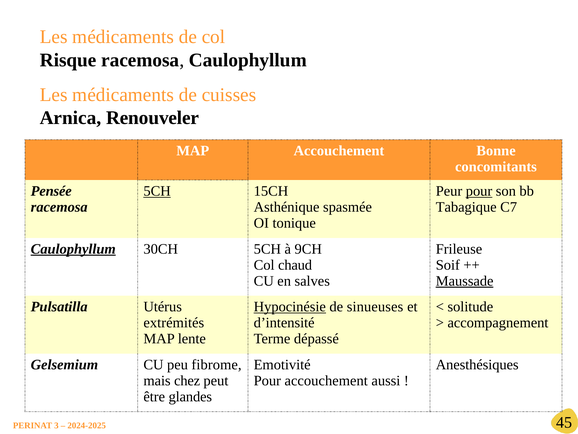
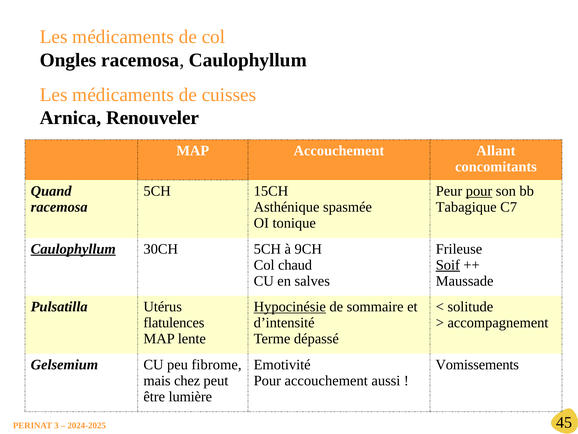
Risque: Risque -> Ongles (68, 60)
Bonne: Bonne -> Allant (496, 150)
Pensée: Pensée -> Quand (51, 191)
5CH underline: present -> none (157, 191)
Soif underline: none -> present (448, 265)
Maussade underline: present -> none (465, 281)
sinueuses: sinueuses -> sommaire (375, 306)
extrémités: extrémités -> flatulences (174, 322)
Anesthésiques: Anesthésiques -> Vomissements (477, 364)
glandes: glandes -> lumière (190, 396)
